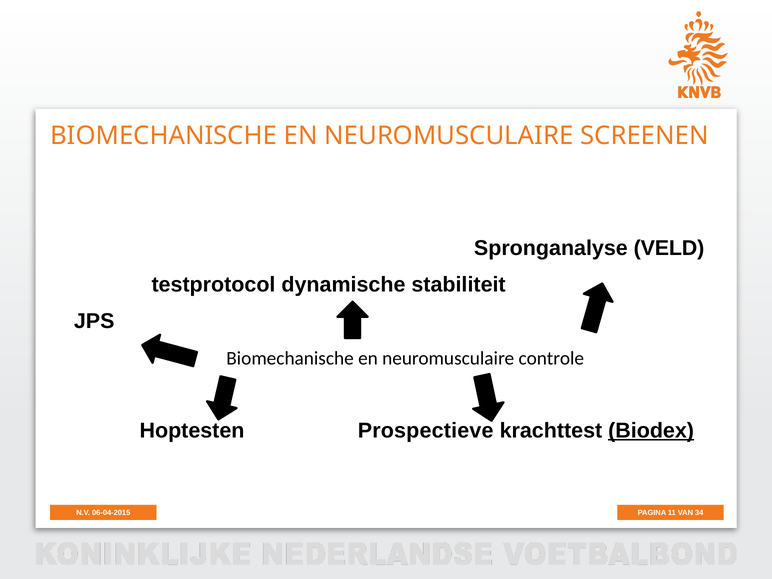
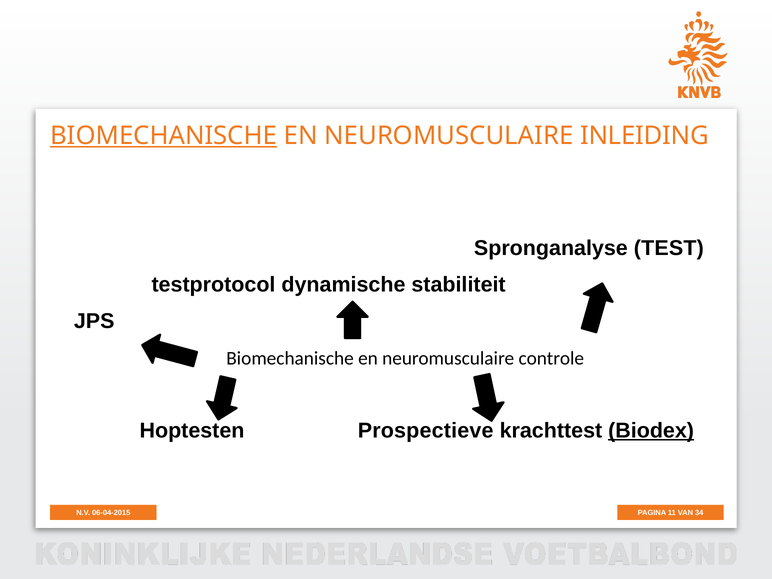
BIOMECHANISCHE underline: none -> present (164, 136)
SCREENEN: SCREENEN -> INLEIDING (645, 136)
VELD: VELD -> TEST (669, 248)
